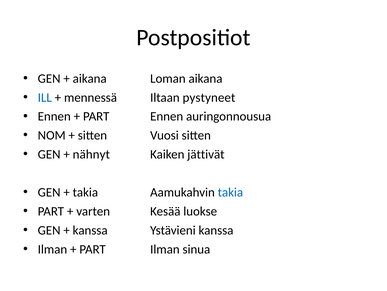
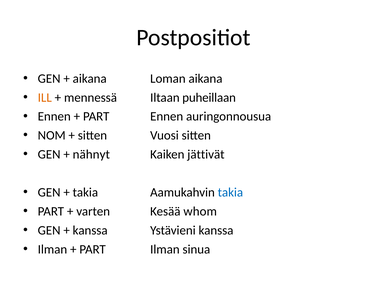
ILL colour: blue -> orange (45, 97)
pystyneet: pystyneet -> puheillaan (209, 97)
luokse: luokse -> whom (200, 211)
